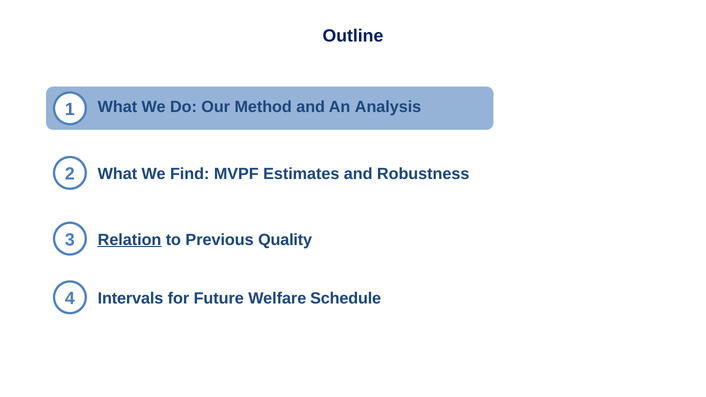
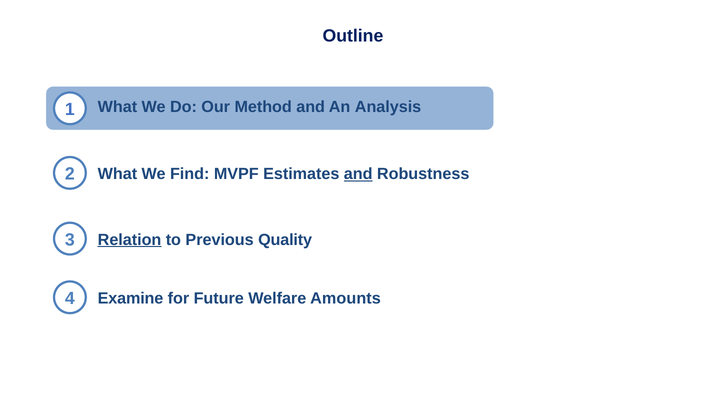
and underline: none -> present (358, 174)
Intervals: Intervals -> Examine (131, 298)
Schedule: Schedule -> Amounts (346, 298)
